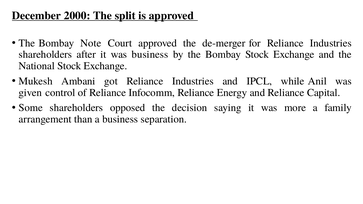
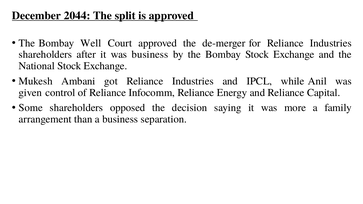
2000: 2000 -> 2044 (77, 16)
Note: Note -> Well (91, 43)
